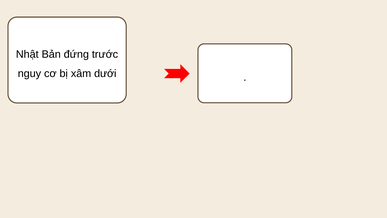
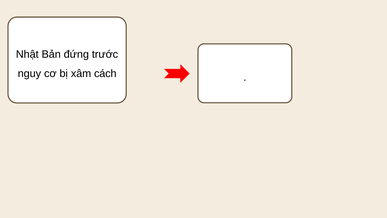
dưới: dưới -> cách (105, 74)
